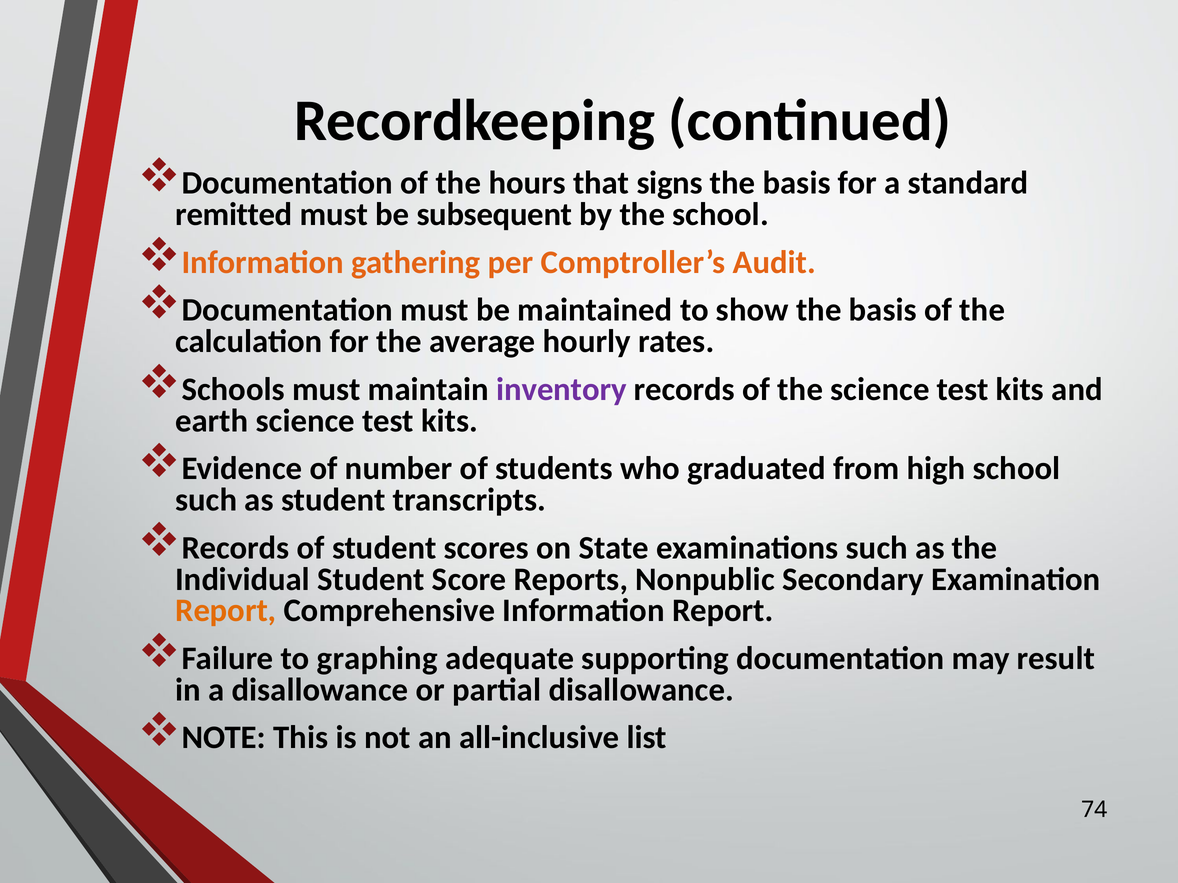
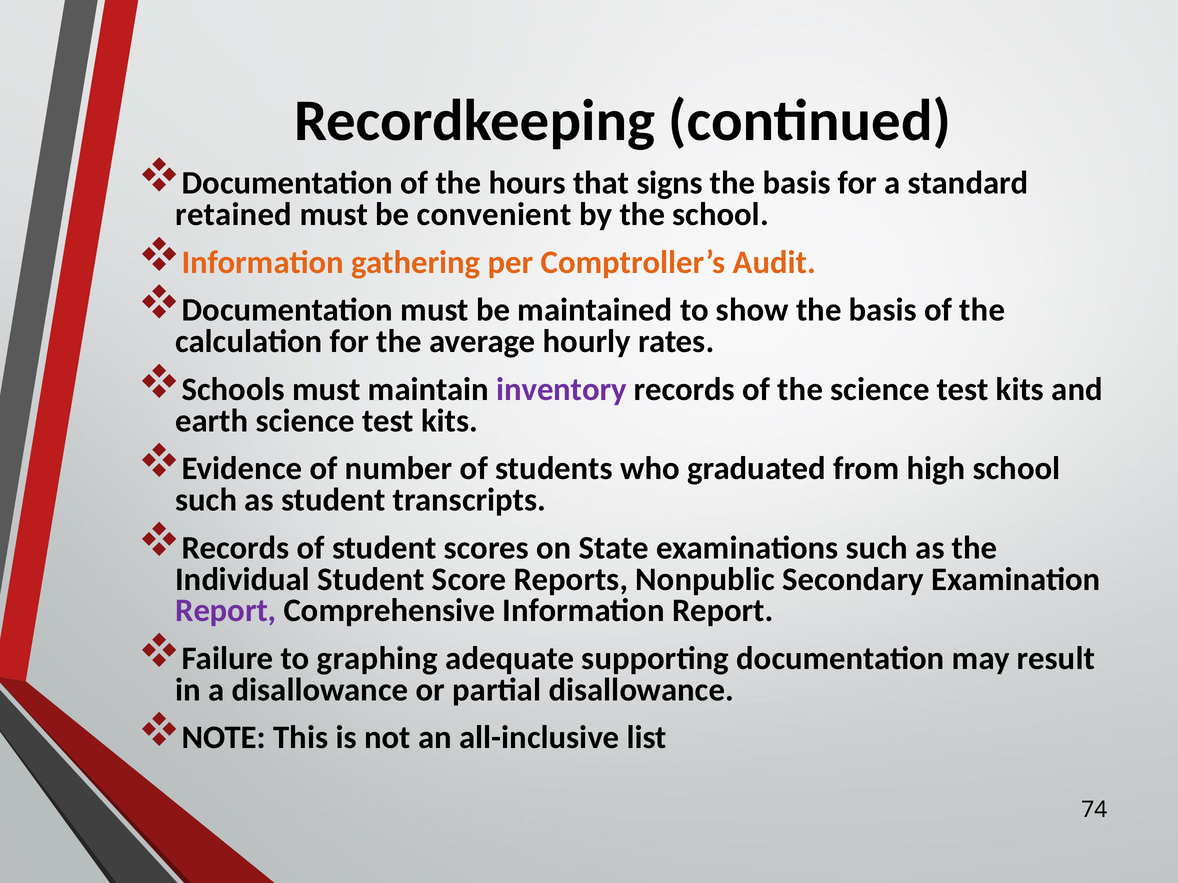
remitted: remitted -> retained (234, 215)
subsequent: subsequent -> convenient (494, 215)
Report colour: orange -> purple (226, 611)
